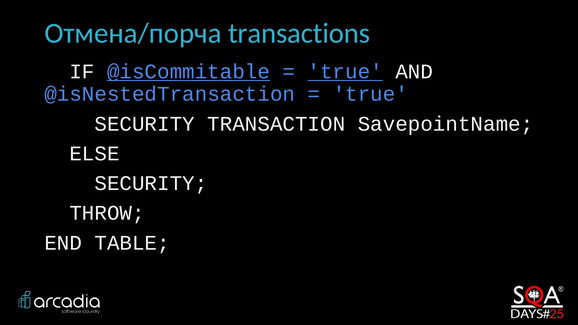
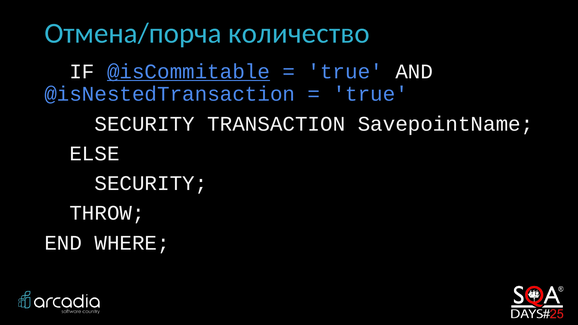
transactions: transactions -> количество (299, 33)
true underline: present -> none (345, 72)
TABLE: TABLE -> WHERE (132, 243)
